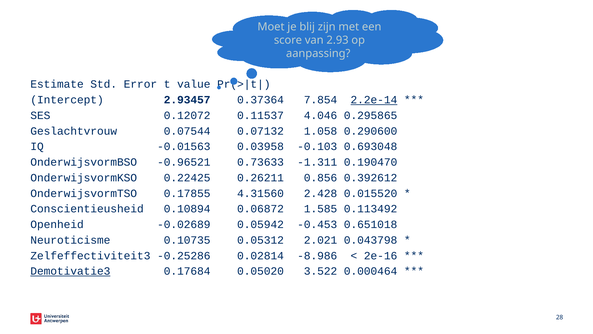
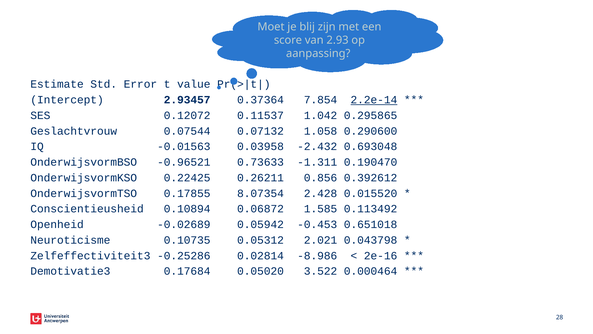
4.046: 4.046 -> 1.042 (321, 115)
-0.103: -0.103 -> -2.432 (317, 146)
4.31560: 4.31560 -> 8.07354 (260, 193)
Demotivatie3 underline: present -> none (70, 271)
